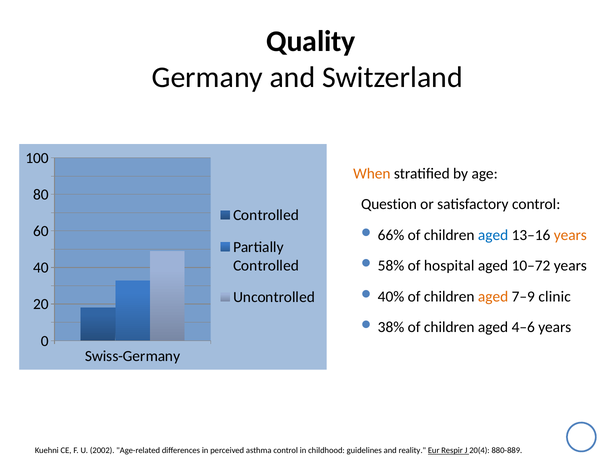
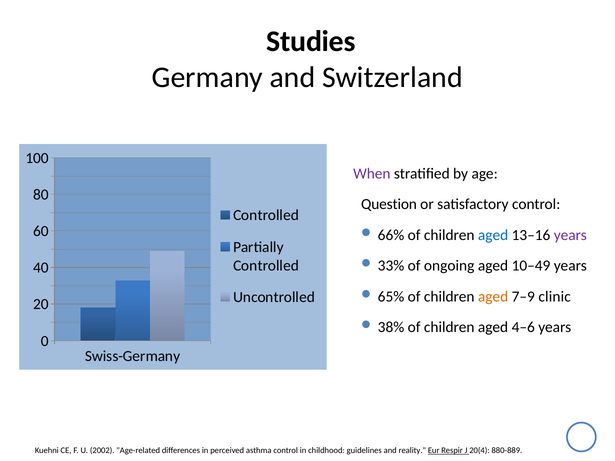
Quality: Quality -> Studies (311, 42)
When colour: orange -> purple (372, 174)
years colour: orange -> purple (570, 235)
58%: 58% -> 33% (391, 266)
hospital: hospital -> ongoing (449, 266)
10–72: 10–72 -> 10–49 (531, 266)
40%: 40% -> 65% (391, 297)
